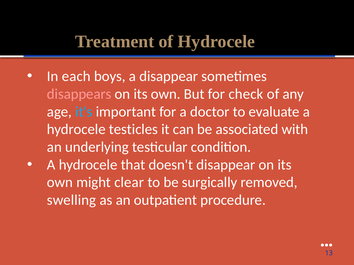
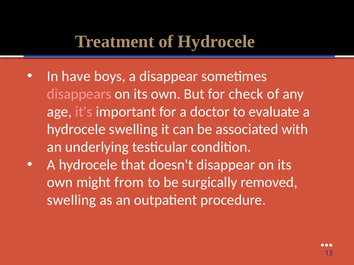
each: each -> have (76, 77)
it's colour: light blue -> pink (84, 112)
hydrocele testicles: testicles -> swelling (133, 130)
clear: clear -> from (129, 183)
